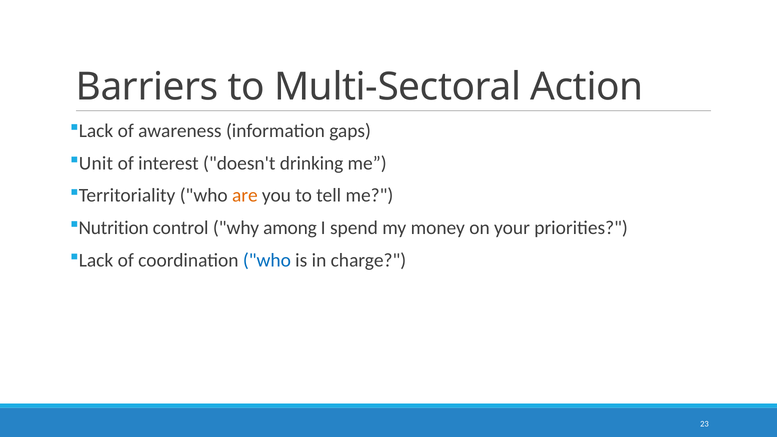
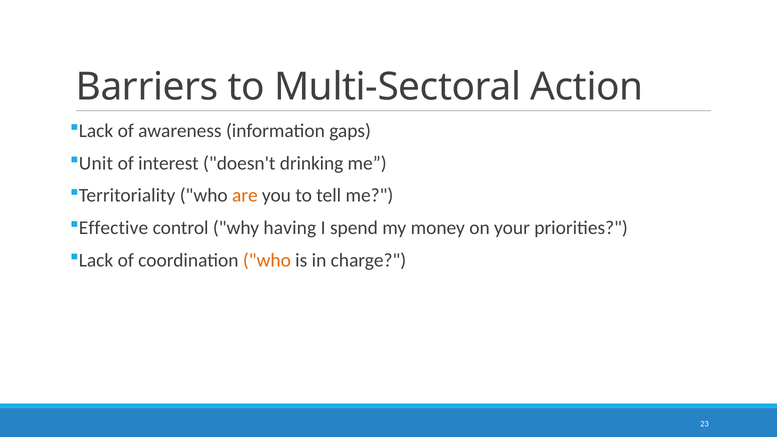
Nutrition: Nutrition -> Effective (113, 228)
among: among -> having (290, 228)
who colour: blue -> orange (267, 260)
